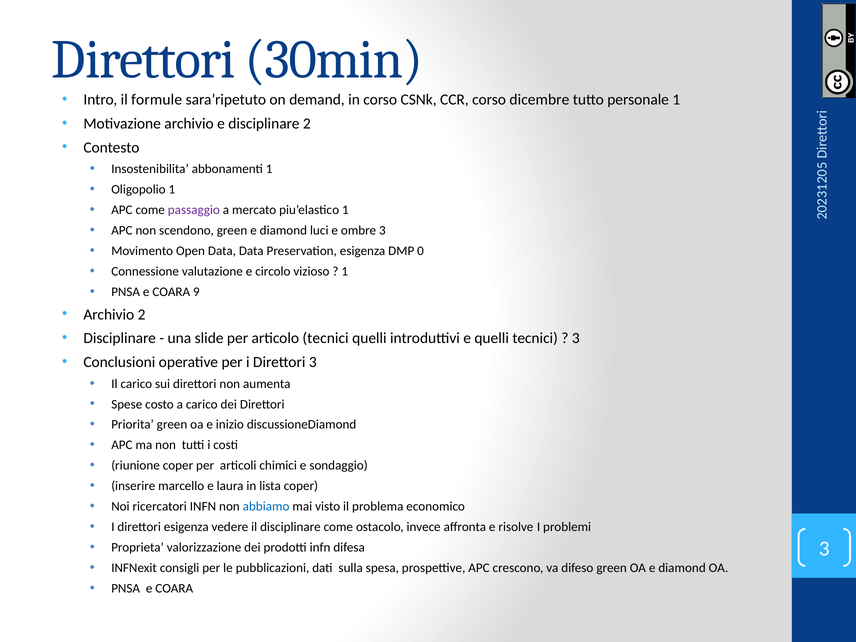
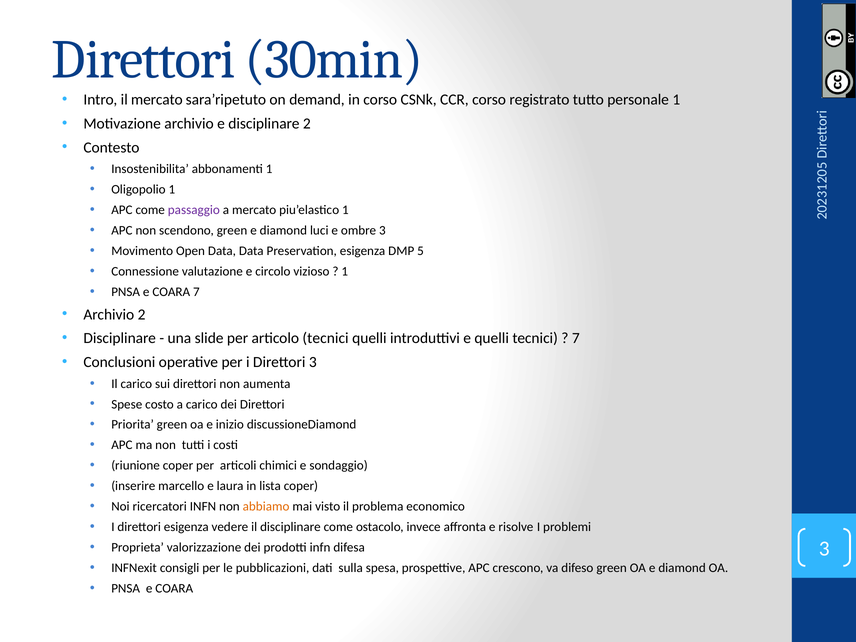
il formule: formule -> mercato (157, 100)
dicembre: dicembre -> registrato (540, 100)
DMP 0: 0 -> 5 (421, 251)
COARA 9: 9 -> 7 (196, 292)
3: 3 -> 7 (576, 338)
abbiamo colour: blue -> orange (266, 506)
